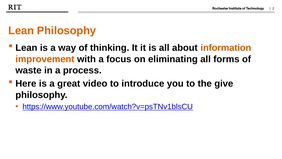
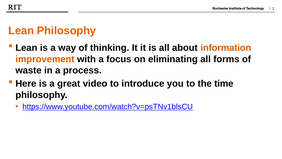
give: give -> time (224, 83)
